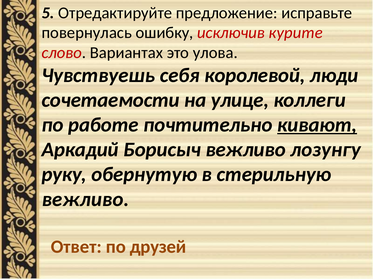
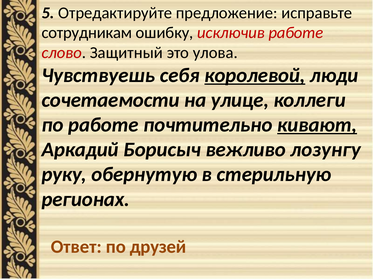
повернулась: повернулась -> сотрудникам (87, 33)
исключив курите: курите -> работе (296, 33)
Вариантах: Вариантах -> Защитный (126, 53)
королевой underline: none -> present (255, 75)
вежливо: вежливо -> регионах (86, 200)
